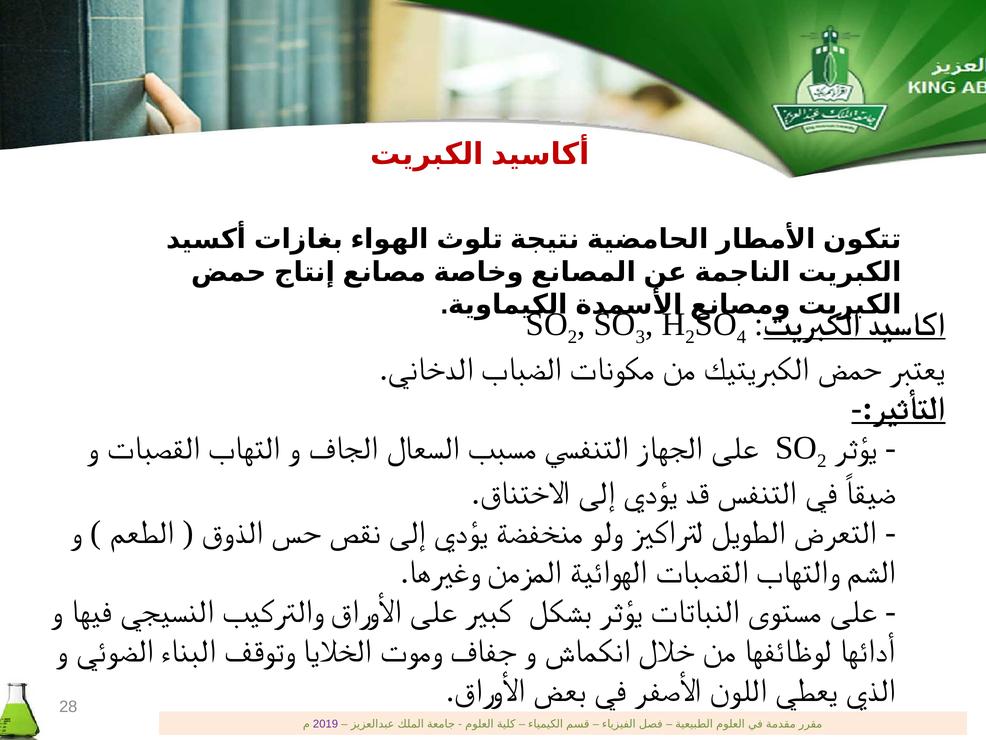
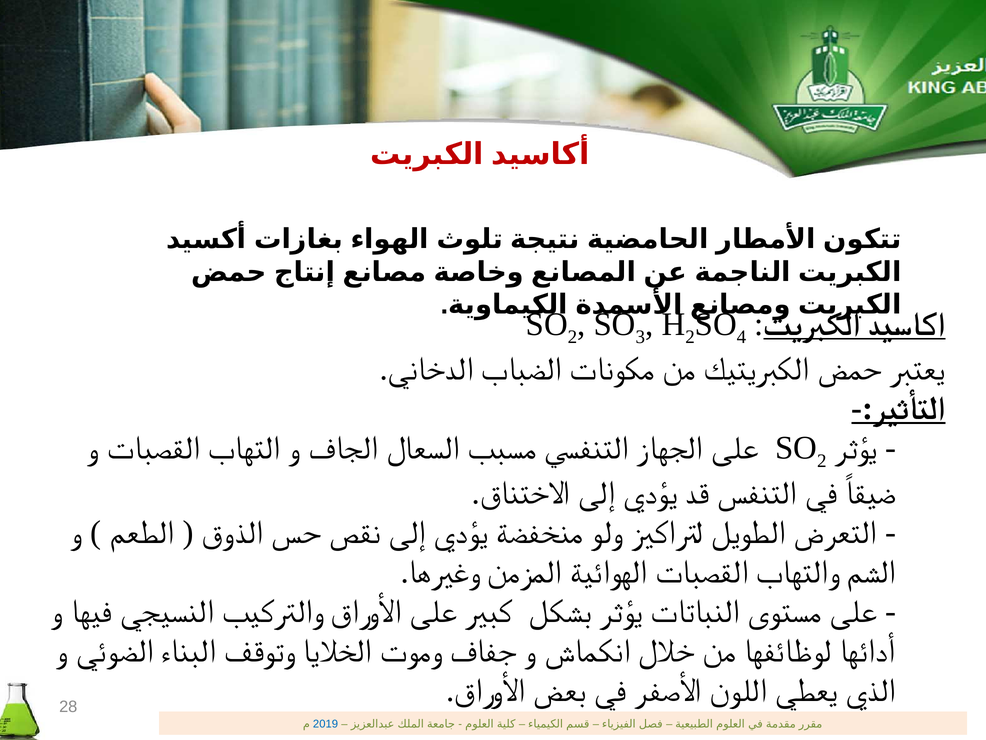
2019 colour: purple -> blue (326, 723)
